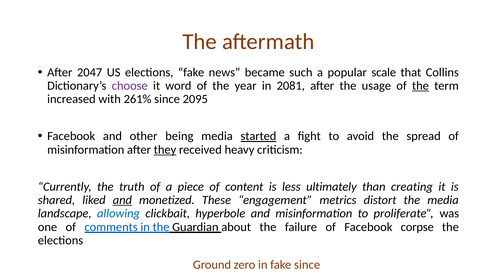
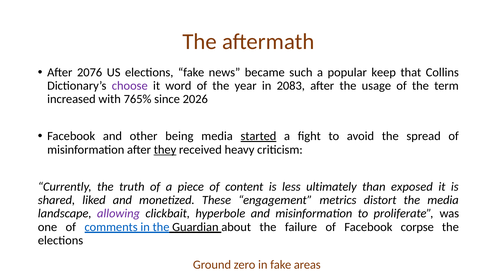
2047: 2047 -> 2076 (90, 72)
scale: scale -> keep (384, 72)
2081: 2081 -> 2083 (291, 86)
the underline: present -> none (420, 86)
261%: 261% -> 765% (138, 99)
2095: 2095 -> 2026 (195, 99)
creating: creating -> exposed (412, 187)
and underline: present -> none (122, 200)
allowing colour: blue -> purple (119, 214)
fake since: since -> areas (307, 265)
